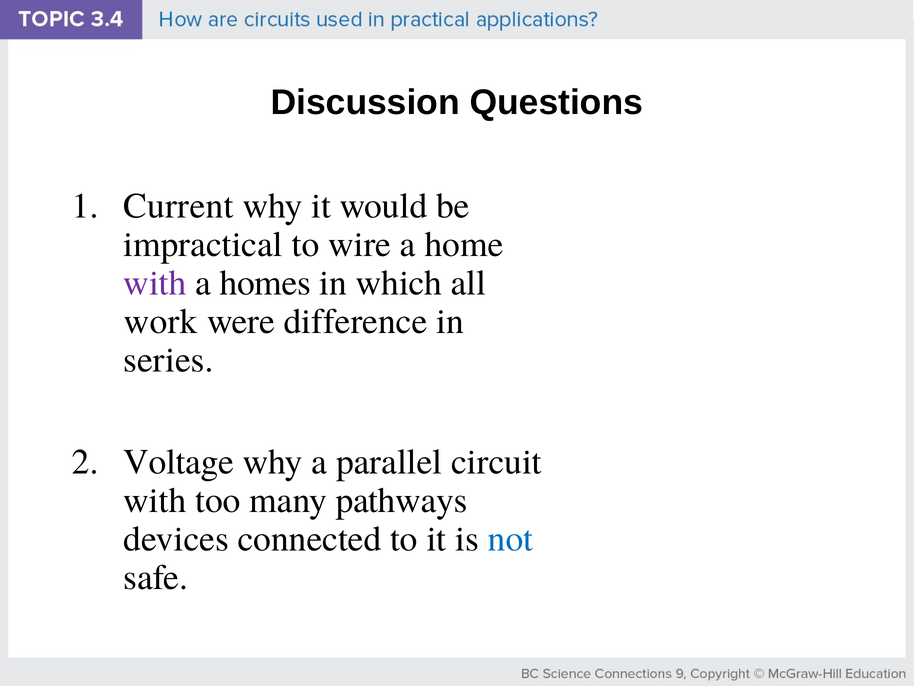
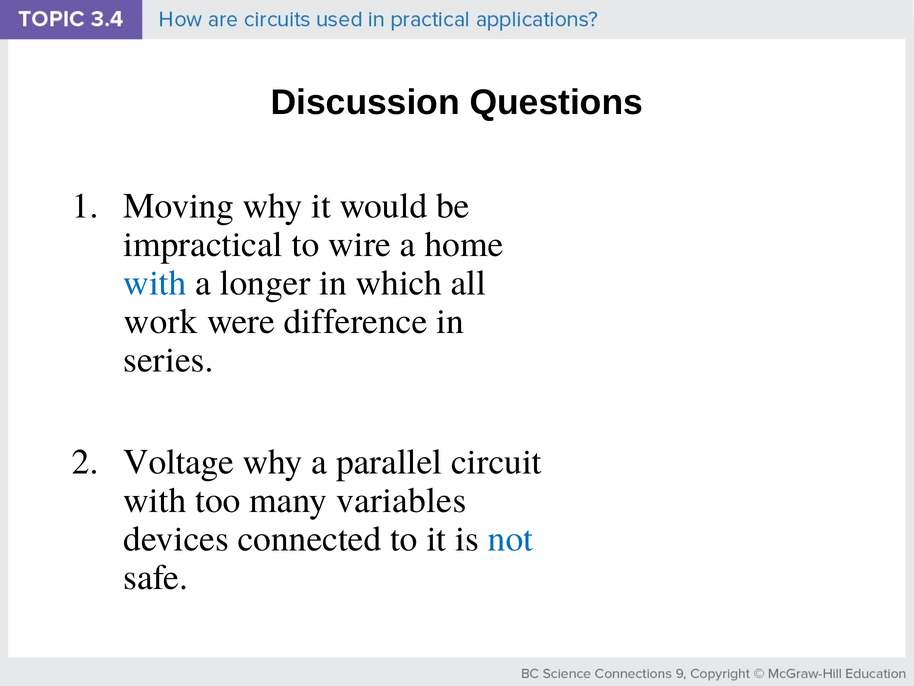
Current: Current -> Moving (179, 206)
with colour: purple -> blue (155, 283)
homes: homes -> longer (265, 283)
pathways: pathways -> variables (401, 500)
